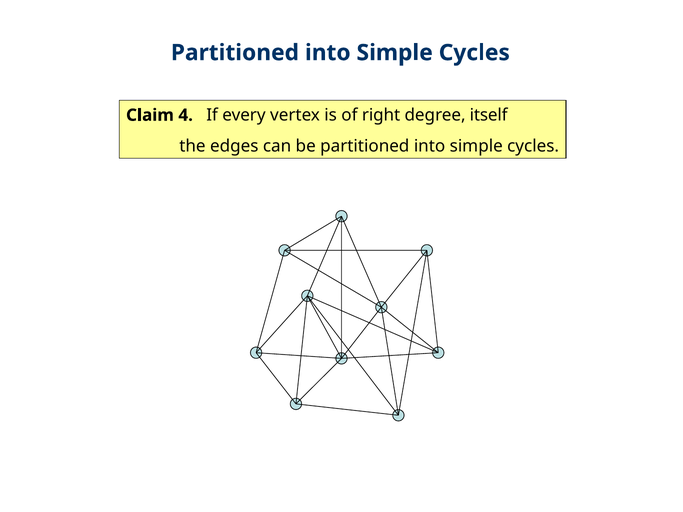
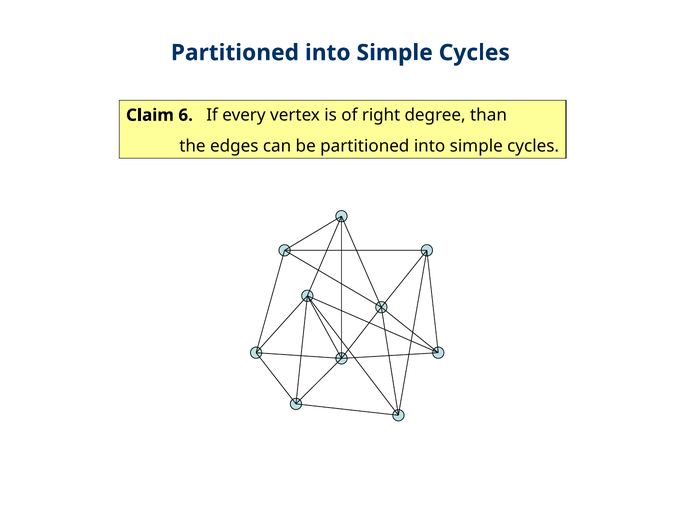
4: 4 -> 6 (186, 115)
itself: itself -> than (489, 115)
